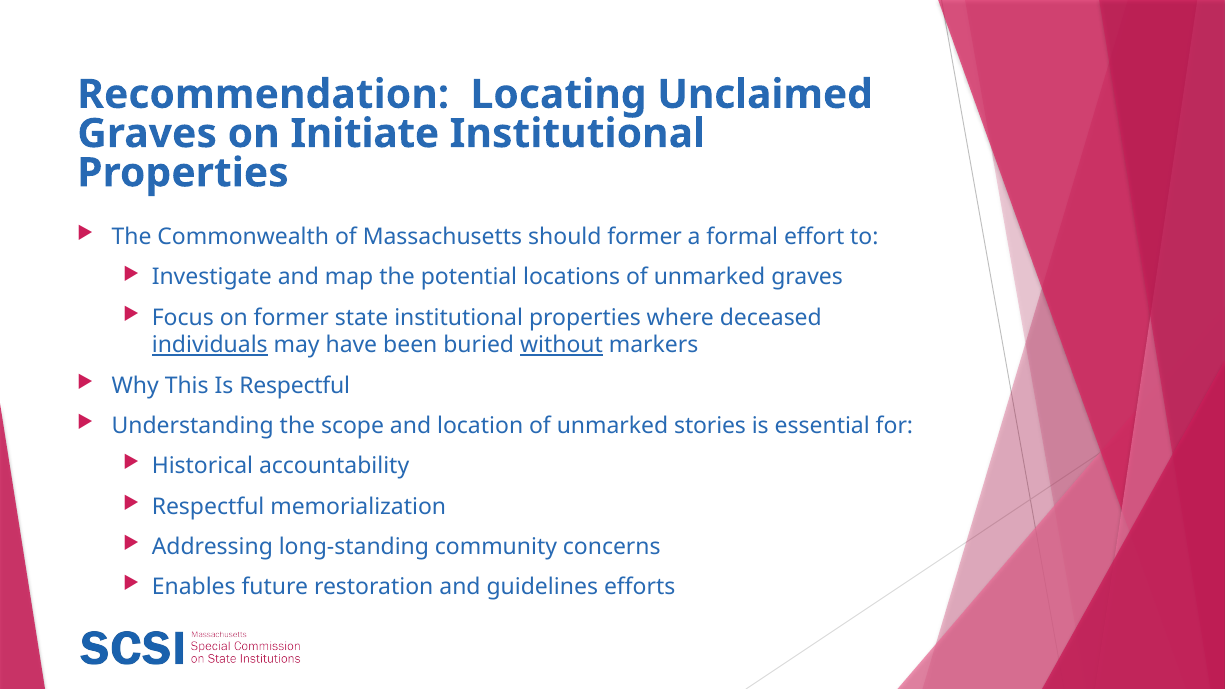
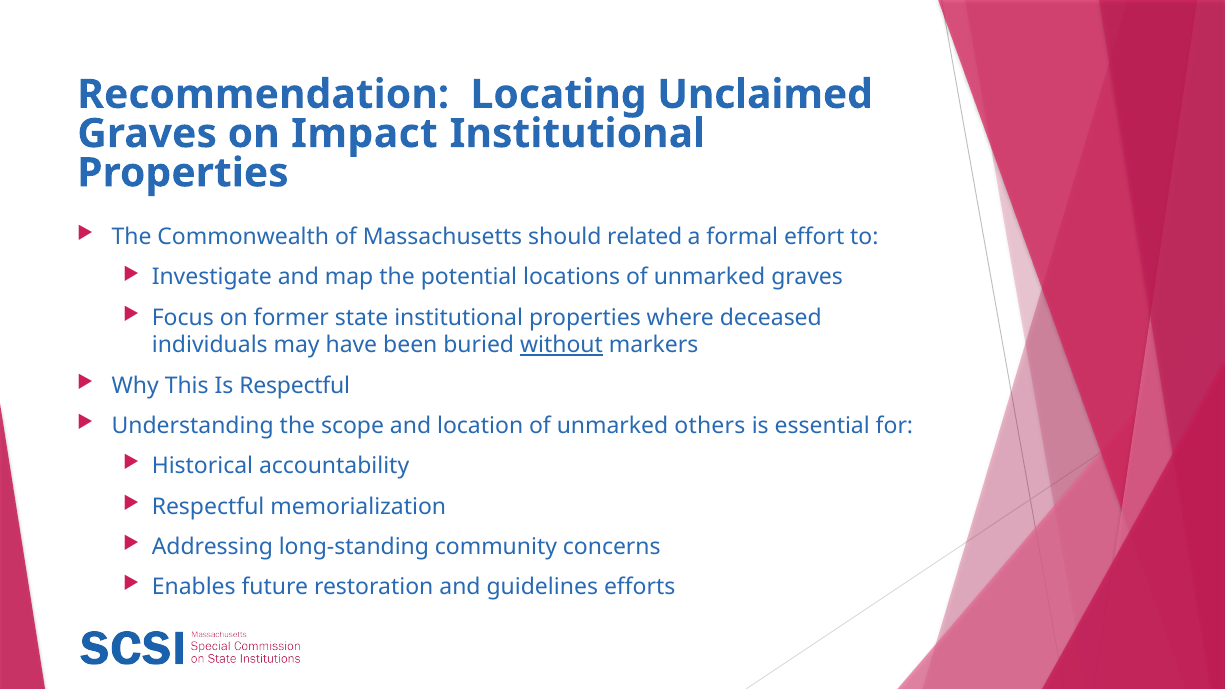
Initiate: Initiate -> Impact (364, 134)
should former: former -> related (645, 237)
individuals underline: present -> none (210, 345)
stories: stories -> others (710, 426)
